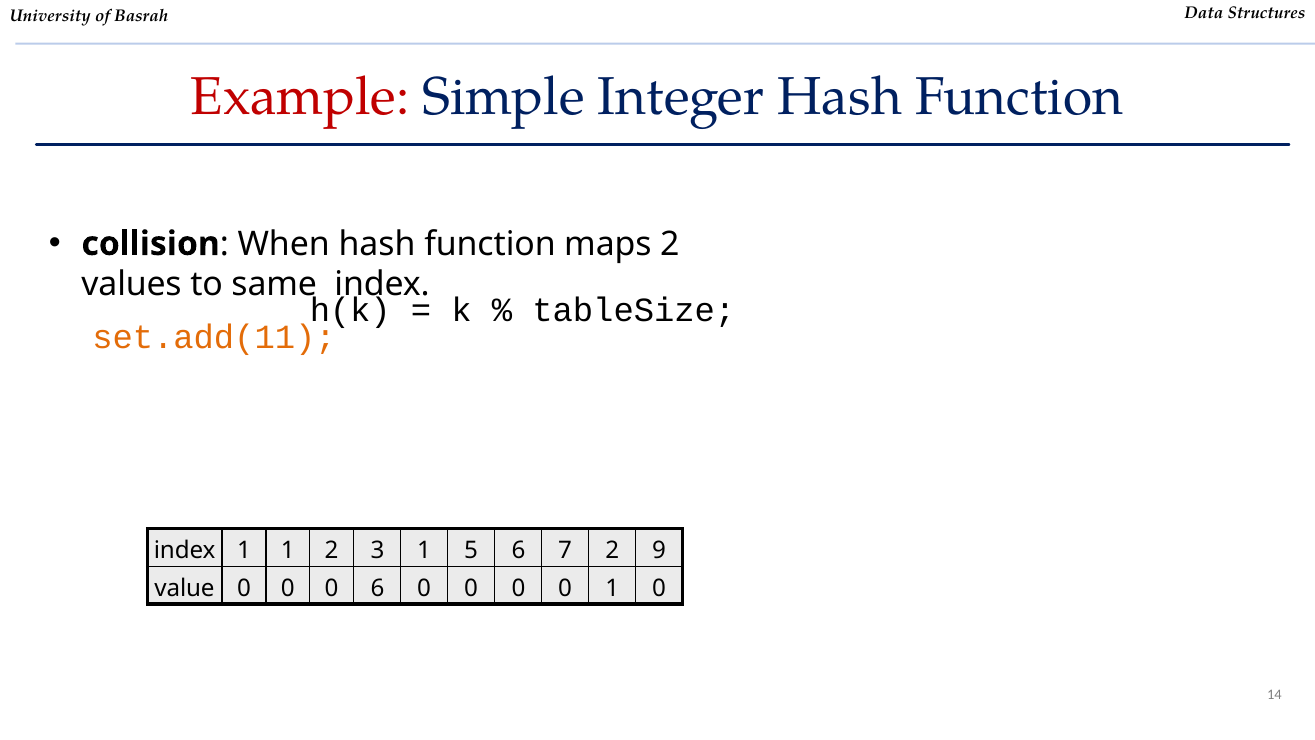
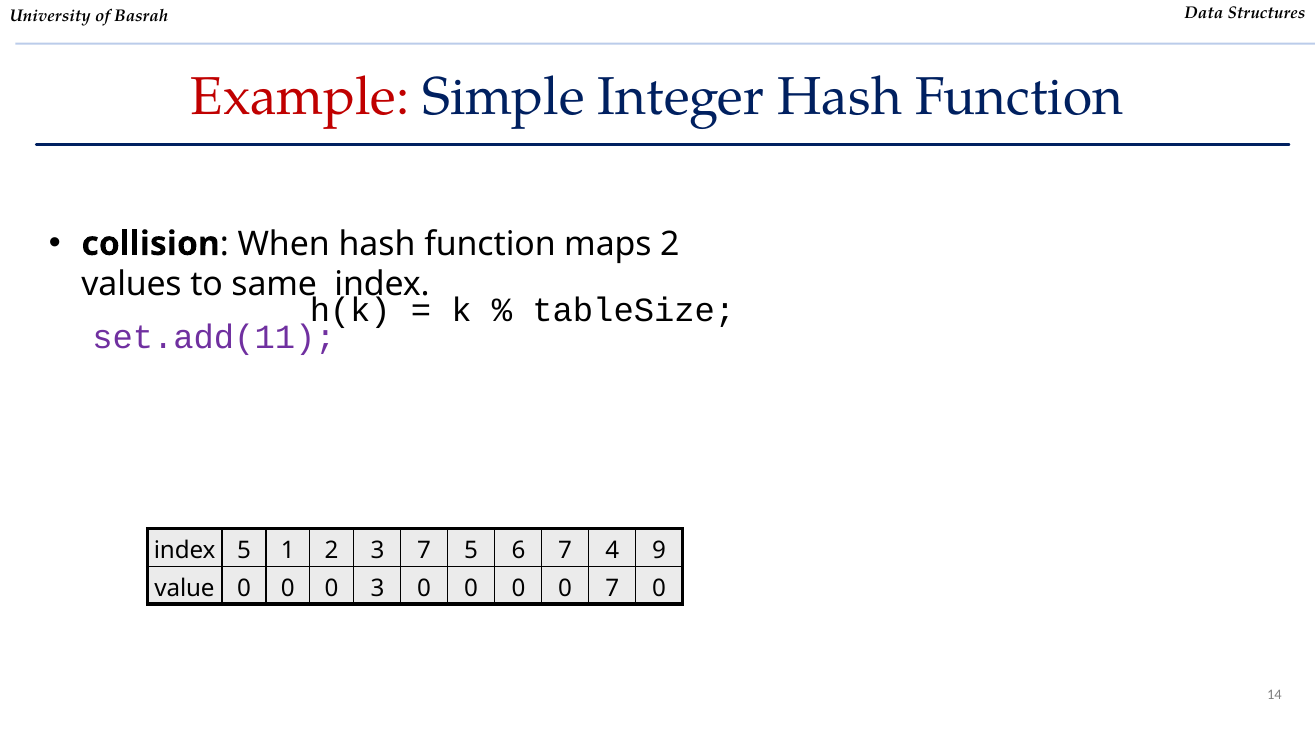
set.add(11 colour: orange -> purple (214, 337)
index 1: 1 -> 5 (244, 551)
3 1: 1 -> 7 (424, 551)
7 2: 2 -> 4 (612, 551)
0 6: 6 -> 3 (378, 588)
0 1: 1 -> 7 (612, 588)
